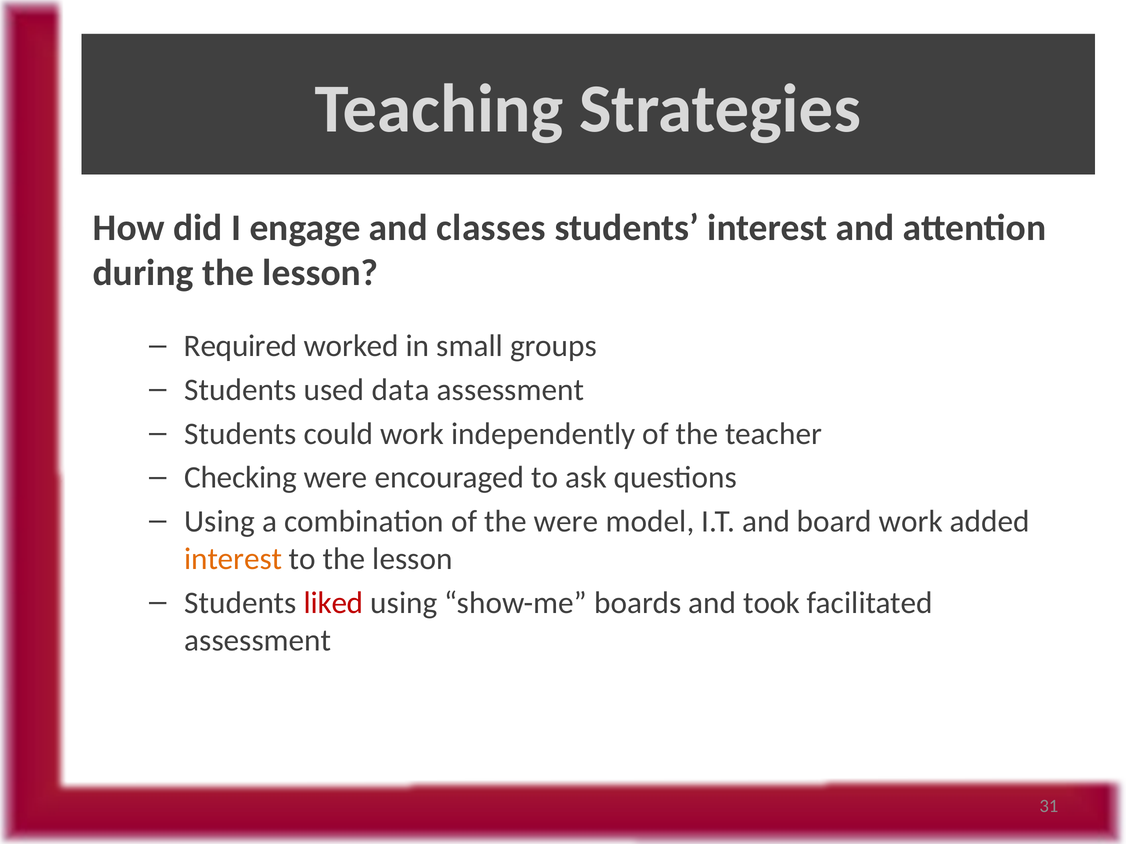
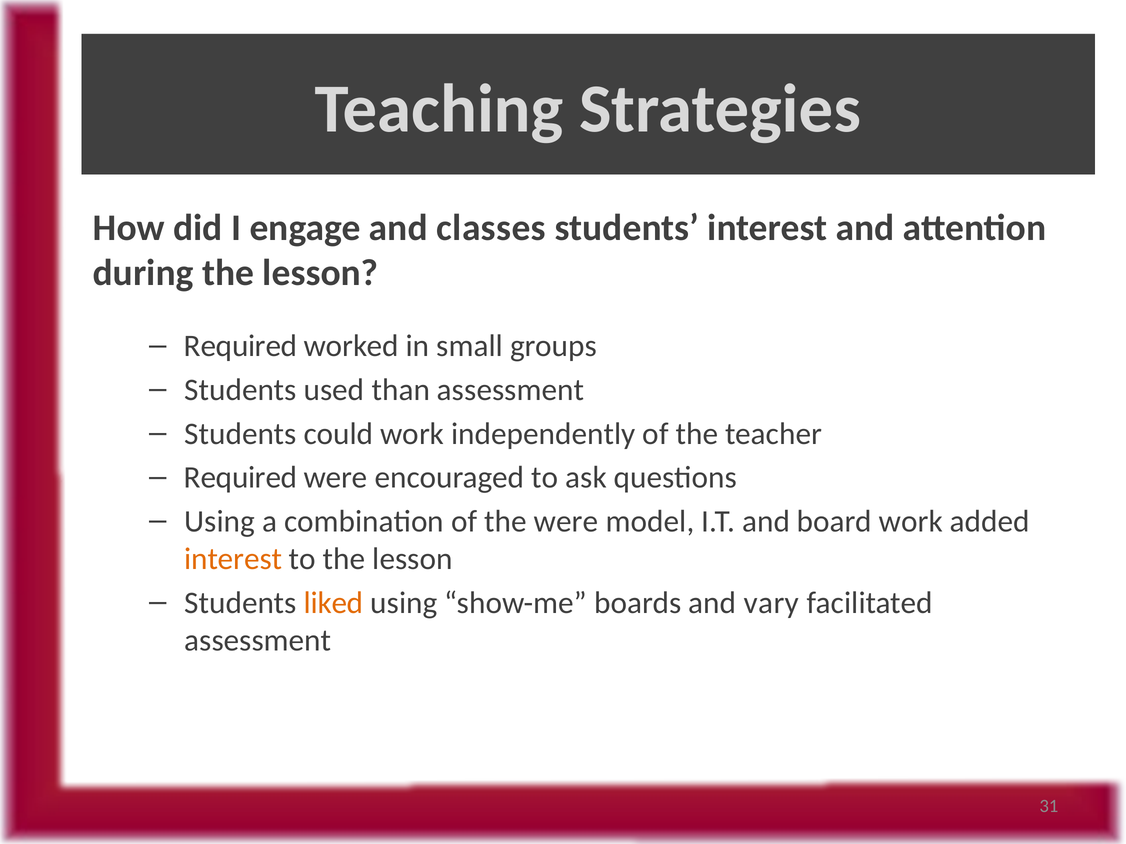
data: data -> than (401, 390)
Checking: Checking -> Required (241, 478)
liked colour: red -> orange (334, 603)
took: took -> vary (771, 603)
